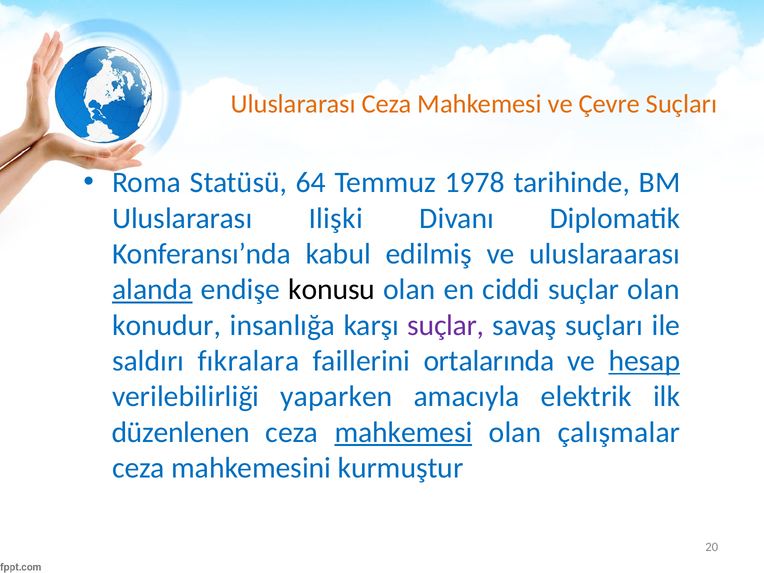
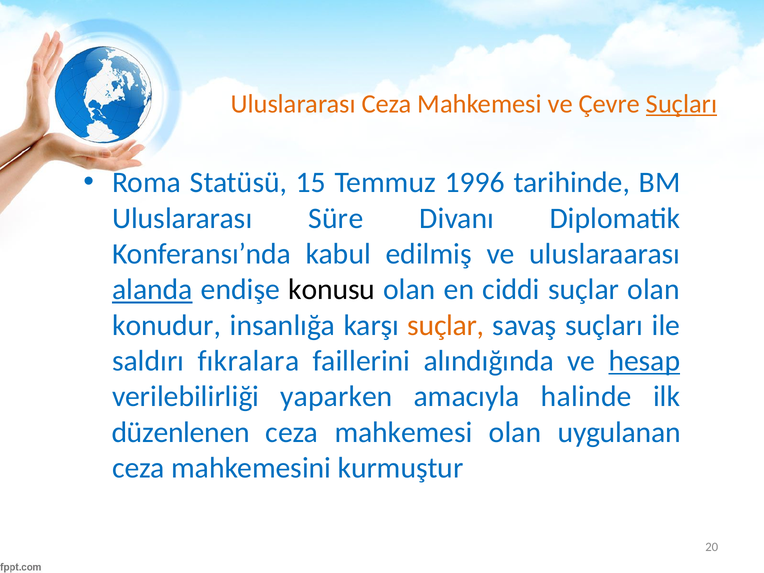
Suçları underline: none -> present (681, 104)
64: 64 -> 15 (311, 183)
1978: 1978 -> 1996 (475, 183)
Ilişki: Ilişki -> Süre (336, 218)
suçlar colour: purple -> orange (446, 325)
ortalarında: ortalarında -> alındığında (489, 361)
elektrik: elektrik -> halinde (586, 397)
mahkemesi underline: present -> none (403, 432)
çalışmalar: çalışmalar -> uygulanan (619, 432)
